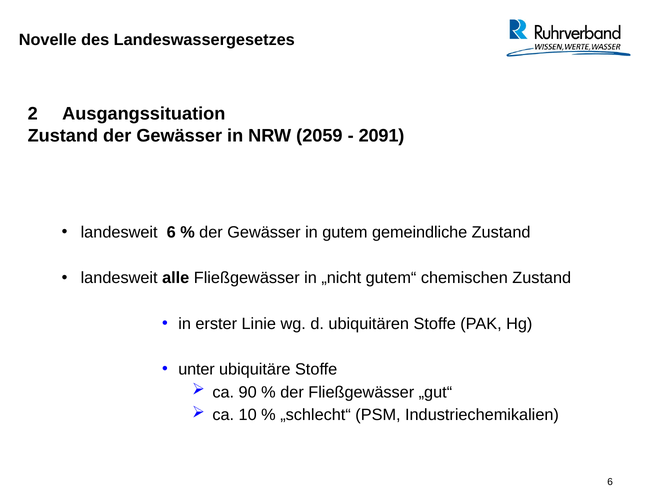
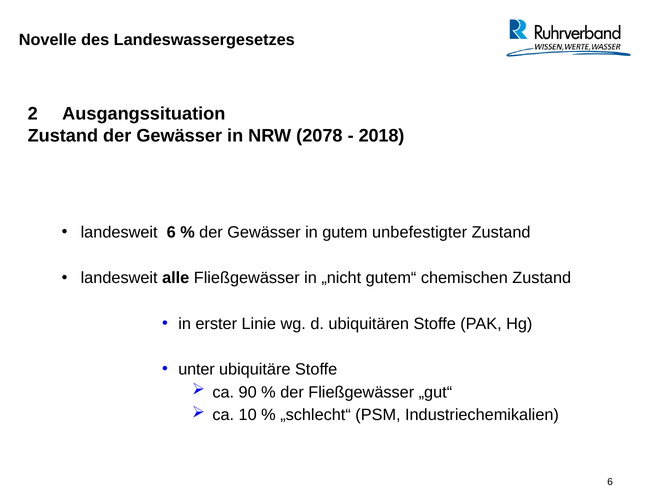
2059: 2059 -> 2078 (319, 136)
2091: 2091 -> 2018 (382, 136)
gemeindliche: gemeindliche -> unbefestigter (420, 232)
